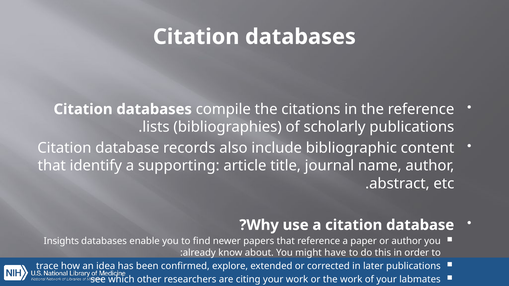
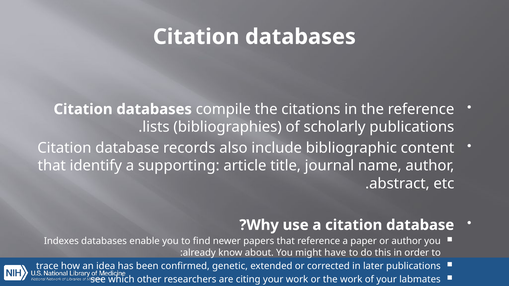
Insights: Insights -> Indexes (61, 241)
explore: explore -> genetic (230, 266)
